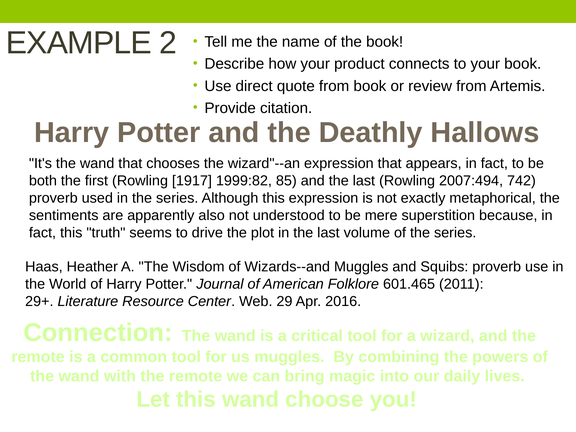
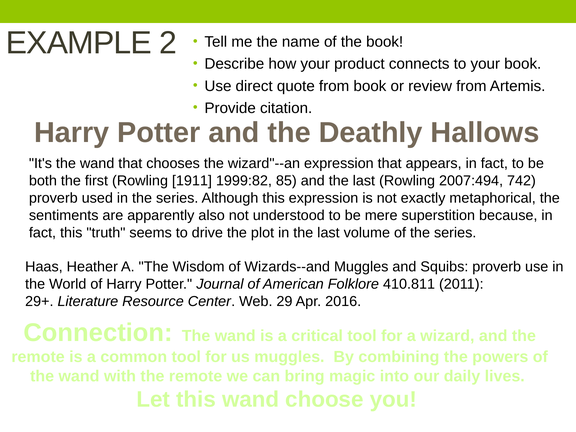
1917: 1917 -> 1911 (192, 181)
601.465: 601.465 -> 410.811 (409, 284)
